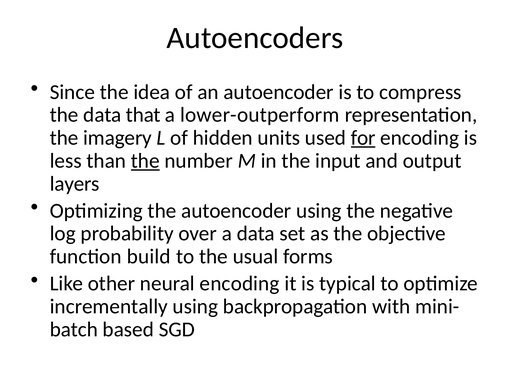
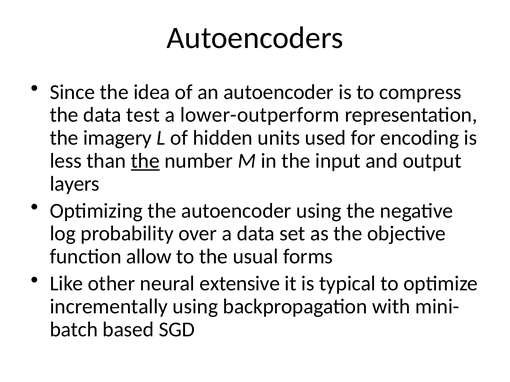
that: that -> test (143, 115)
for underline: present -> none (363, 138)
build: build -> allow (149, 257)
neural encoding: encoding -> extensive (240, 284)
